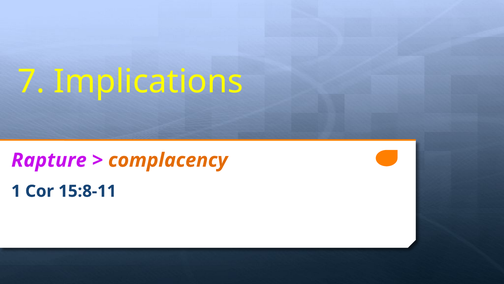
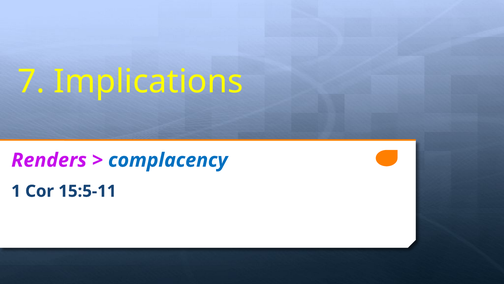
Rapture: Rapture -> Renders (49, 160)
complacency colour: orange -> blue (168, 160)
15:8-11: 15:8-11 -> 15:5-11 (87, 191)
